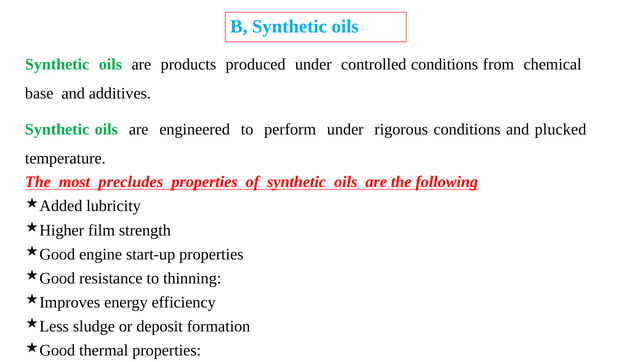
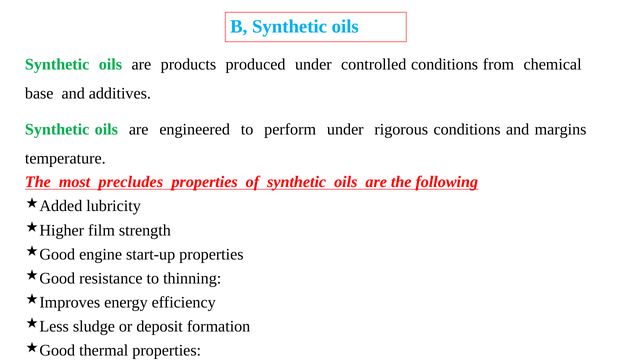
plucked: plucked -> margins (561, 129)
